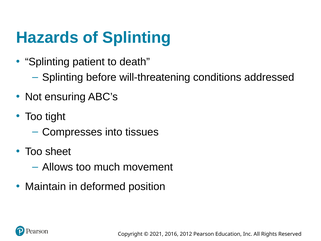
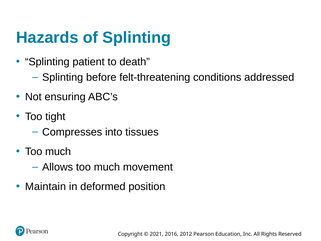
will-threatening: will-threatening -> felt-threatening (155, 77)
sheet: sheet -> much (58, 151)
